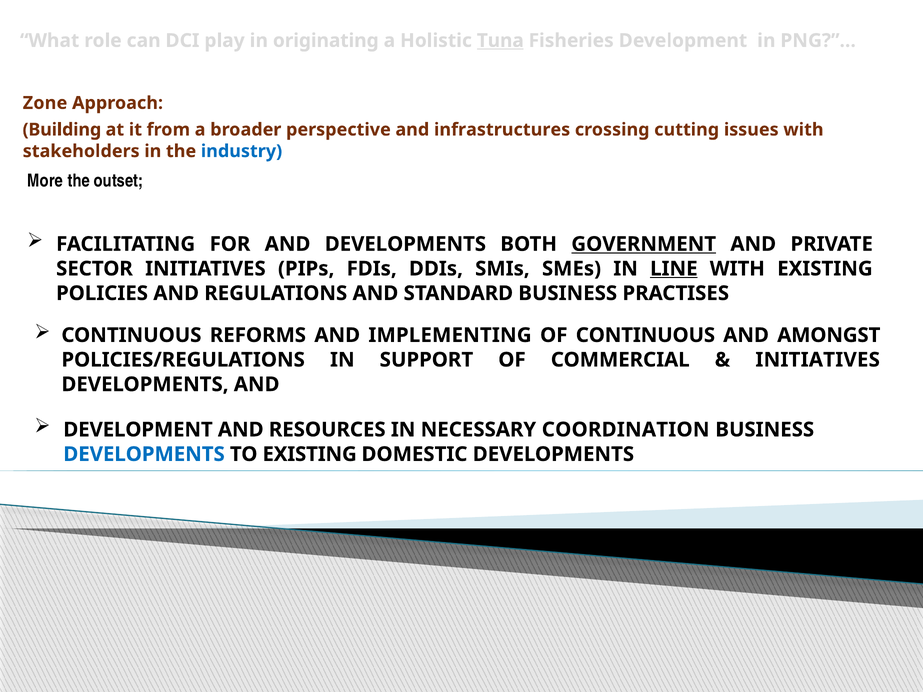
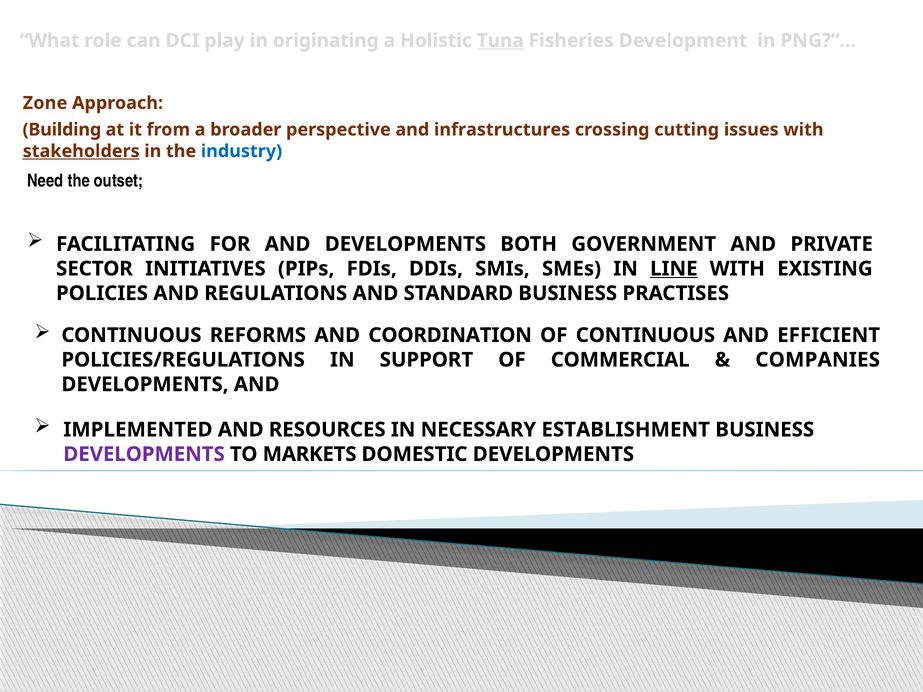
stakeholders underline: none -> present (81, 151)
More: More -> Need (45, 181)
GOVERNMENT underline: present -> none (644, 244)
IMPLEMENTING: IMPLEMENTING -> COORDINATION (450, 335)
AMONGST: AMONGST -> EFFICIENT (829, 335)
INITIATIVES: INITIATIVES -> COMPANIES (818, 360)
DEVELOPMENT: DEVELOPMENT -> IMPLEMENTED (138, 430)
COORDINATION: COORDINATION -> ESTABLISHMENT (626, 430)
DEVELOPMENTS colour: blue -> purple (144, 454)
TO EXISTING: EXISTING -> MARKETS (310, 454)
